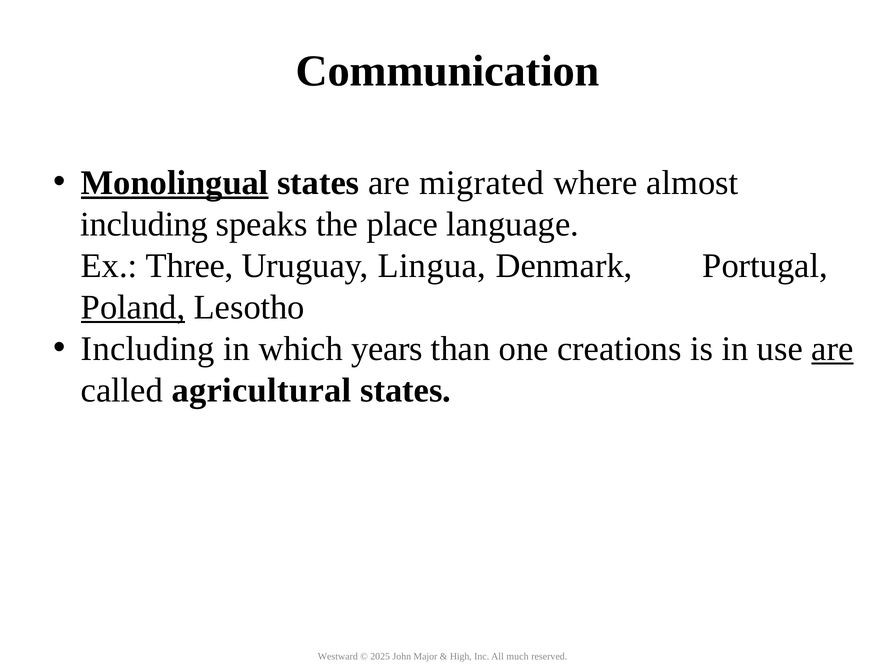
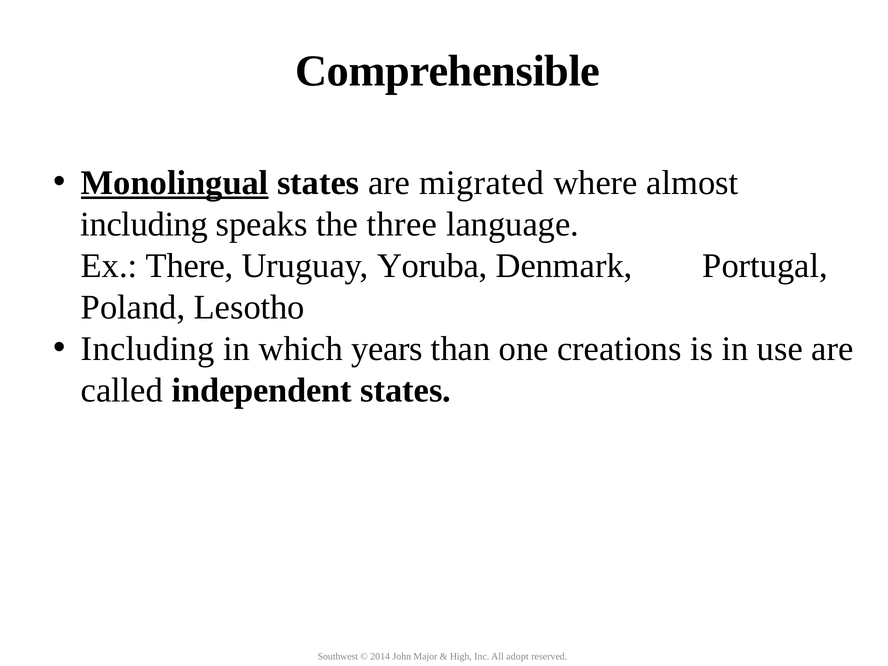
Communication: Communication -> Comprehensible (448, 71)
place: place -> three (402, 224)
Three: Three -> There (190, 266)
Lingua: Lingua -> Yoruba (432, 266)
Poland underline: present -> none (133, 307)
are underline: present -> none (833, 349)
agricultural: agricultural -> independent (262, 390)
Westward: Westward -> Southwest (338, 656)
2025: 2025 -> 2014 (380, 656)
much: much -> adopt (517, 656)
